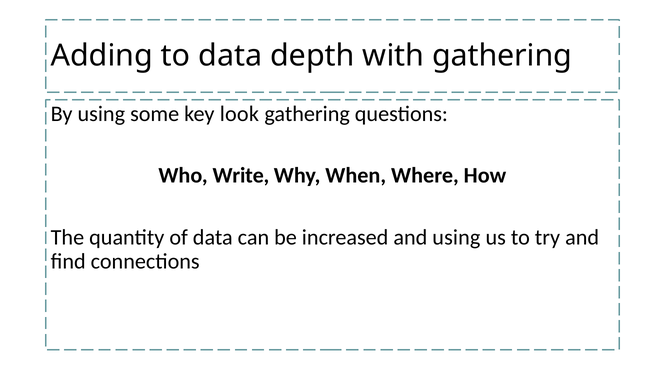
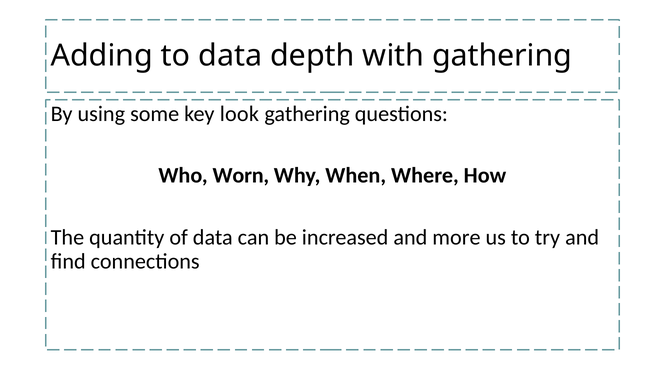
Write: Write -> Worn (241, 176)
and using: using -> more (456, 237)
